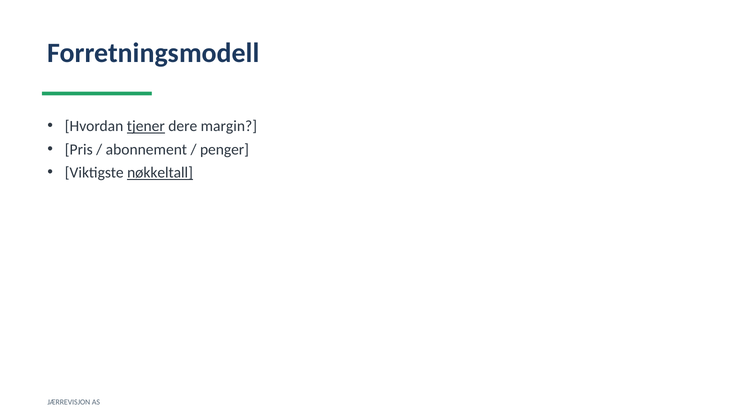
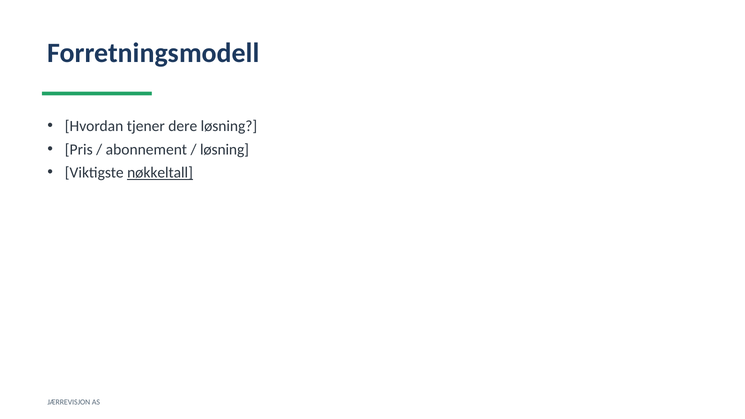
tjener underline: present -> none (146, 126)
dere margin: margin -> løsning (229, 126)
penger: penger -> løsning (224, 149)
